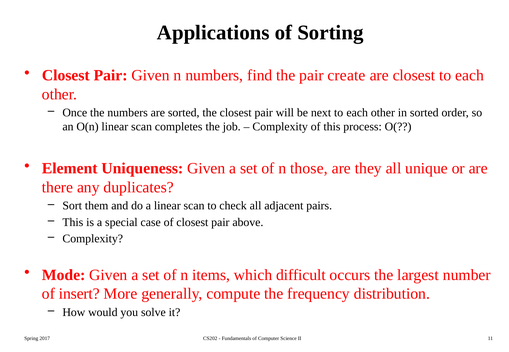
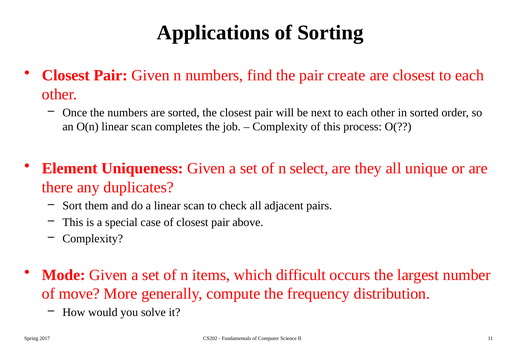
those: those -> select (309, 169)
insert: insert -> move (79, 294)
